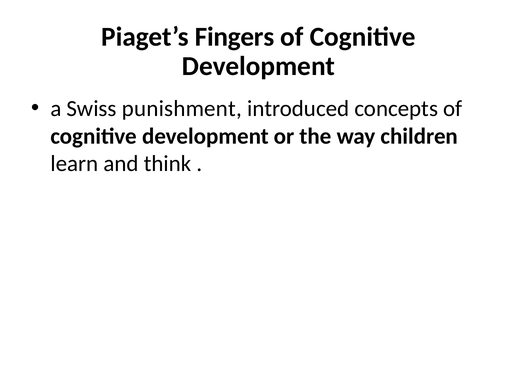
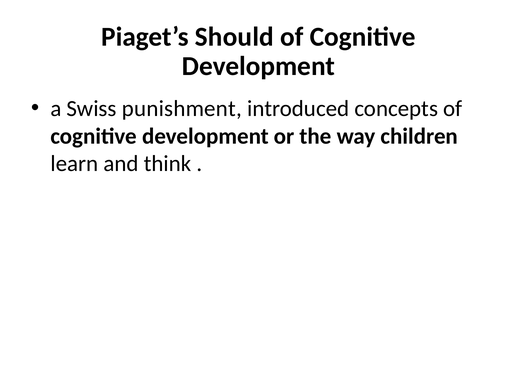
Fingers: Fingers -> Should (234, 37)
